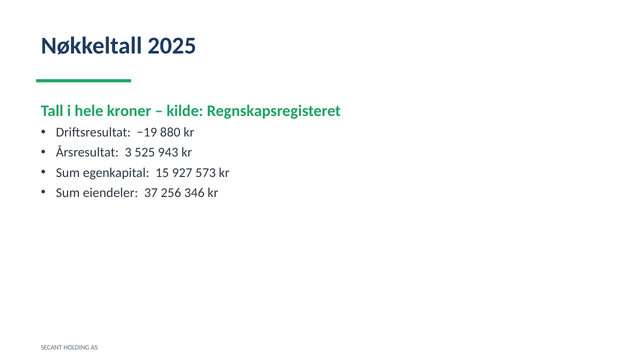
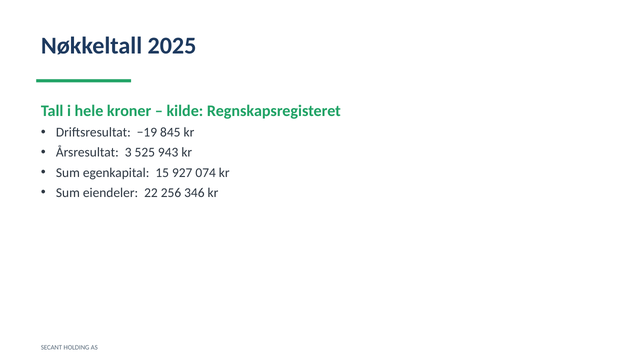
880: 880 -> 845 (170, 132)
573: 573 -> 074 (206, 172)
37: 37 -> 22 (151, 193)
